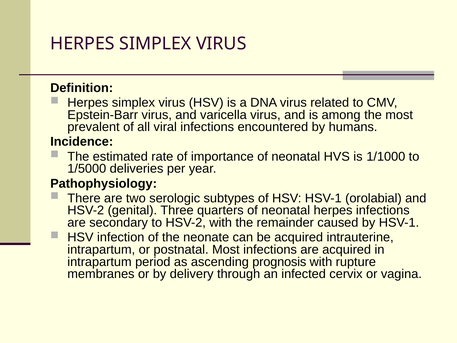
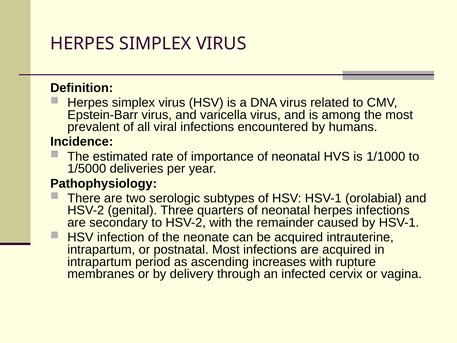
prognosis: prognosis -> increases (279, 262)
